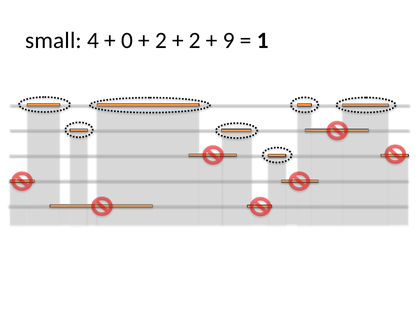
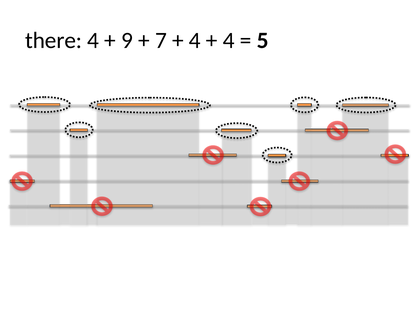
small: small -> there (54, 40)
0: 0 -> 9 (127, 40)
2: 2 -> 7 (161, 40)
2: 2 -> 4 (195, 40)
9: 9 -> 4 (229, 40)
1: 1 -> 5 (263, 40)
